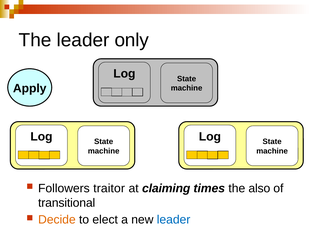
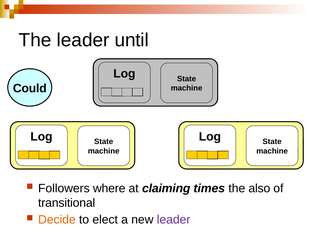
only: only -> until (132, 40)
Apply: Apply -> Could (30, 88)
traitor: traitor -> where (109, 188)
leader colour: blue -> purple (174, 220)
